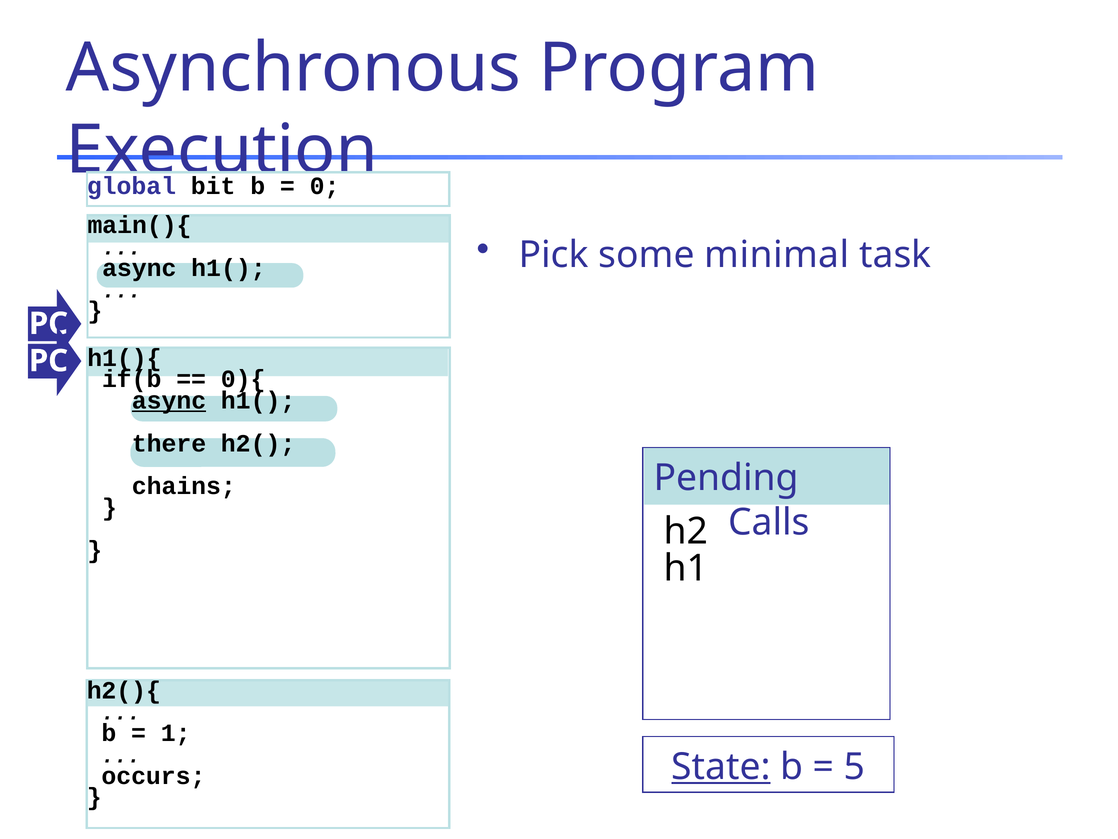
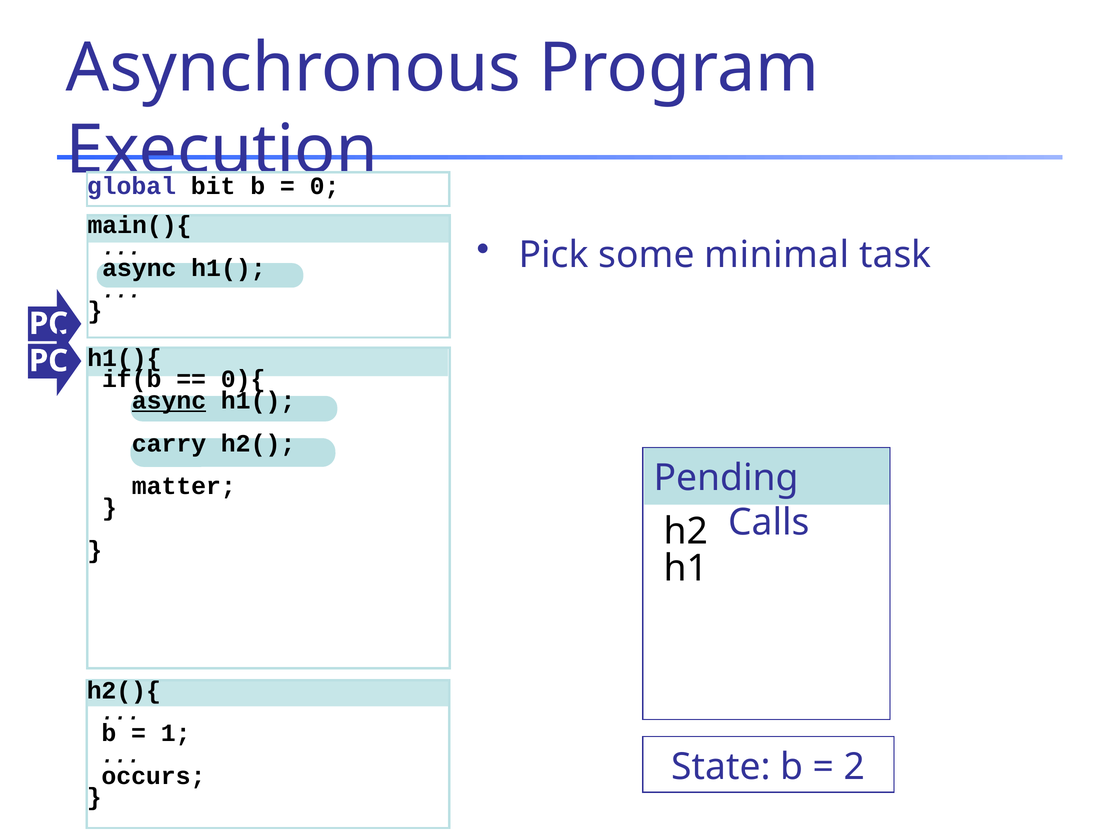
there: there -> carry (169, 443)
chains: chains -> matter (184, 486)
State underline: present -> none (721, 766)
5: 5 -> 2 (855, 766)
